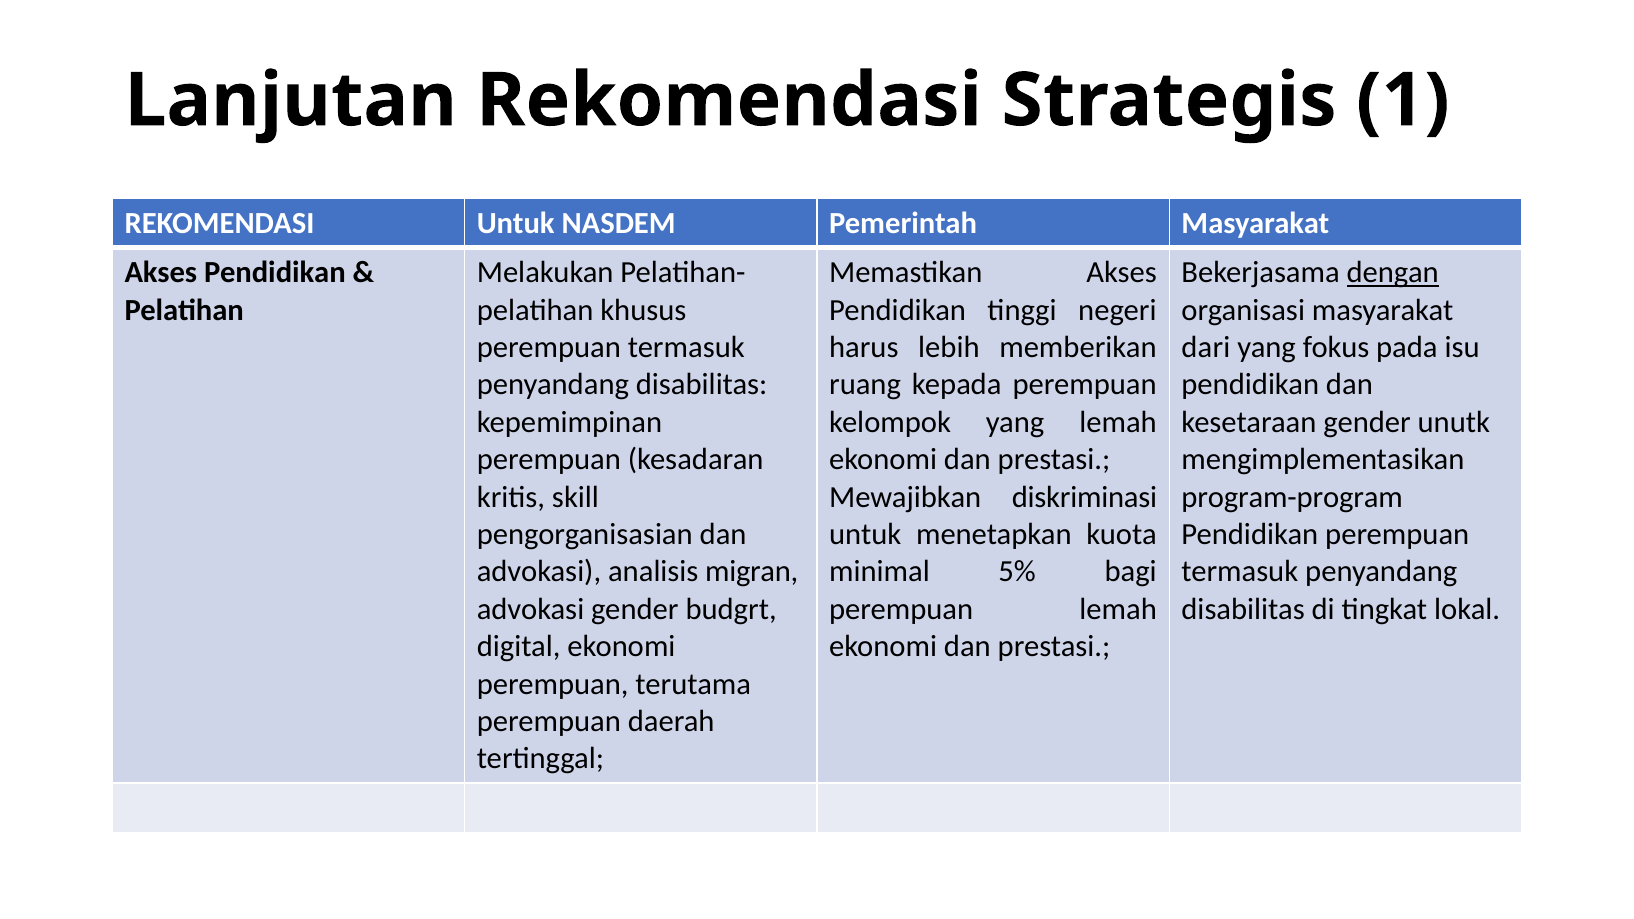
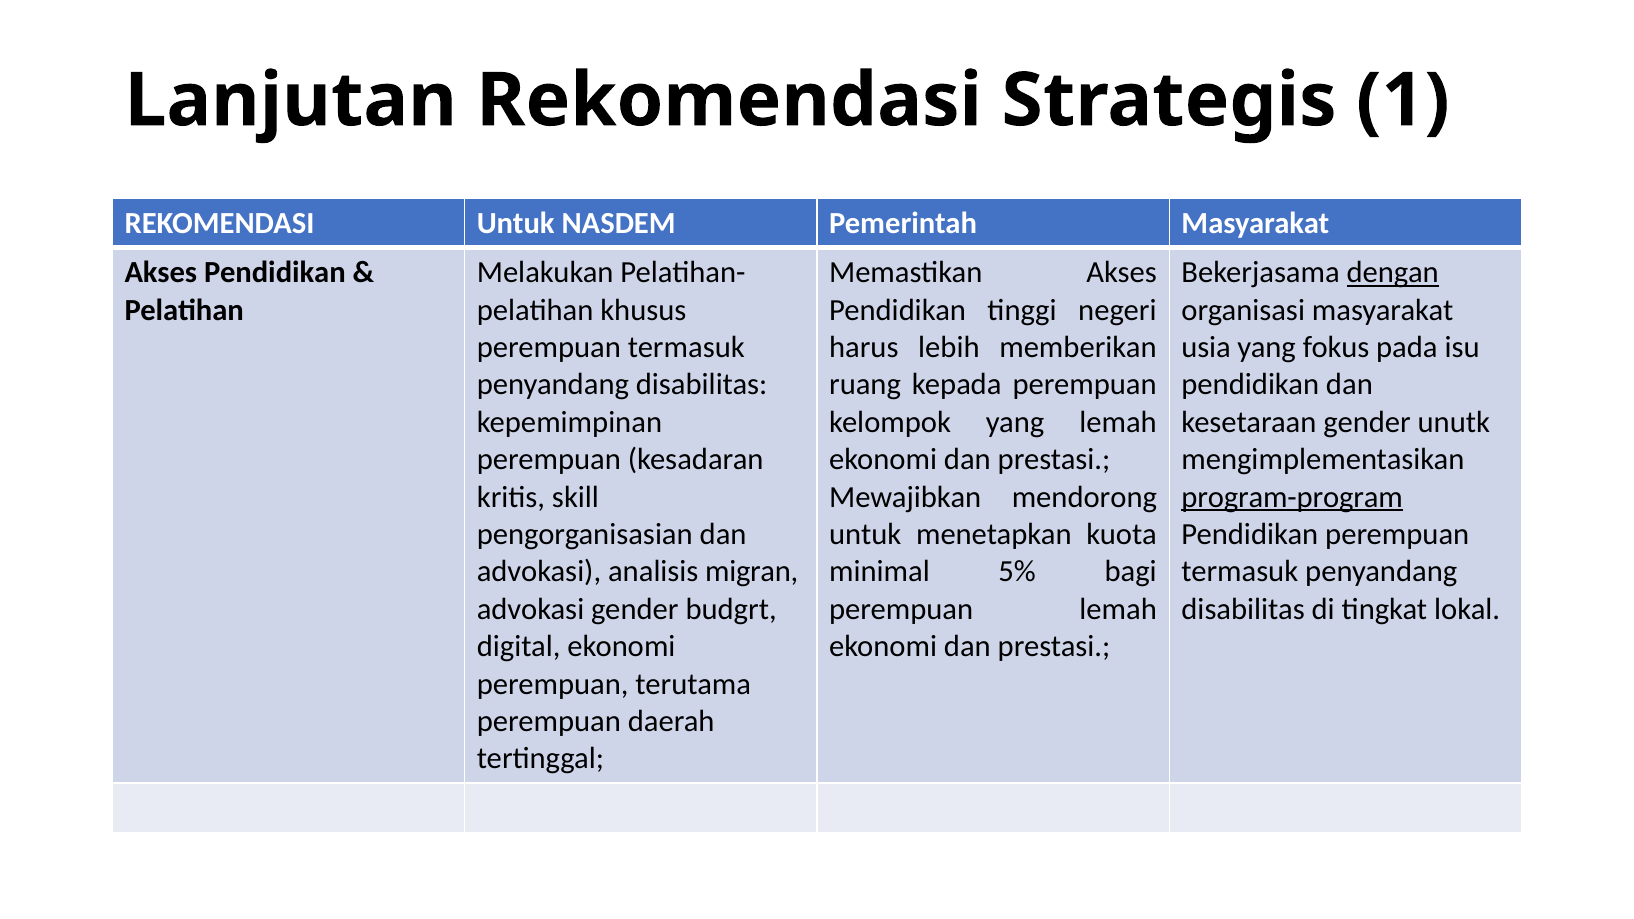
dari: dari -> usia (1206, 348)
diskriminasi: diskriminasi -> mendorong (1084, 497)
program-program underline: none -> present (1292, 497)
